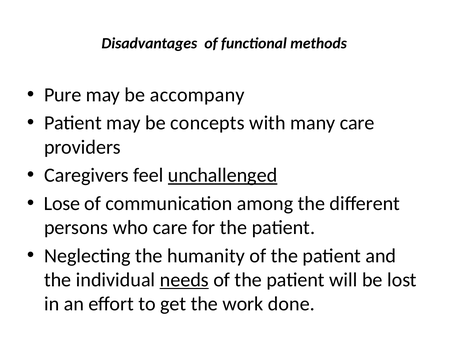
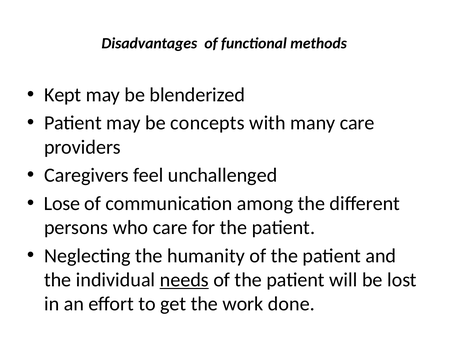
Pure: Pure -> Kept (63, 95)
accompany: accompany -> blenderized (197, 95)
unchallenged underline: present -> none (223, 175)
